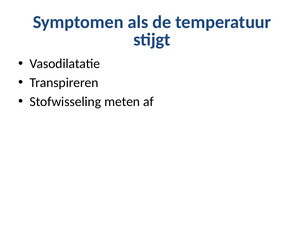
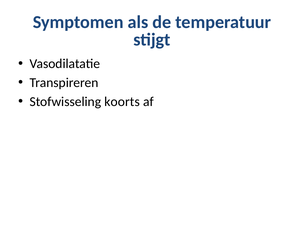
meten: meten -> koorts (122, 102)
